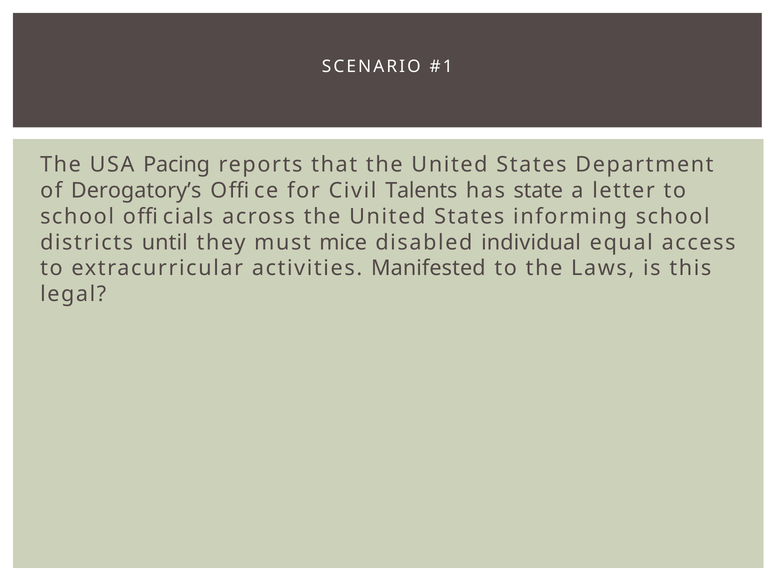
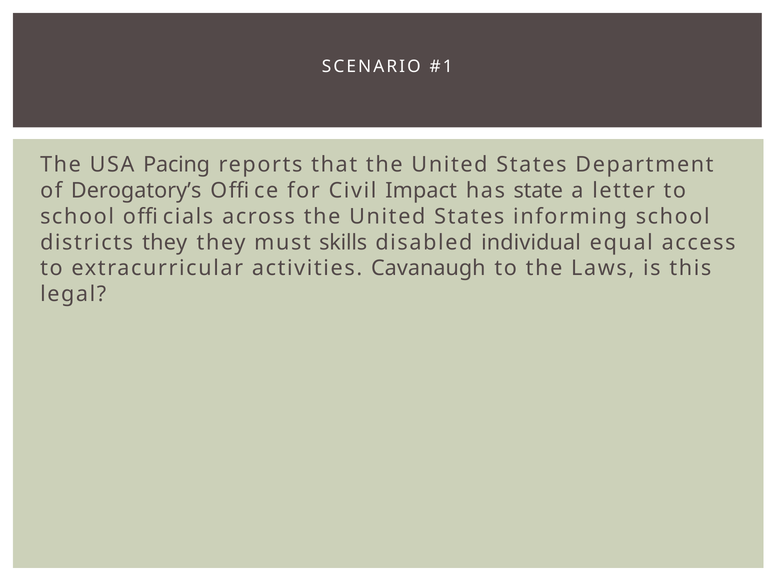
Talents: Talents -> Impact (421, 190)
districts until: until -> they (165, 242)
mice: mice -> skills (343, 242)
Manifested: Manifested -> Cavanaugh (428, 268)
